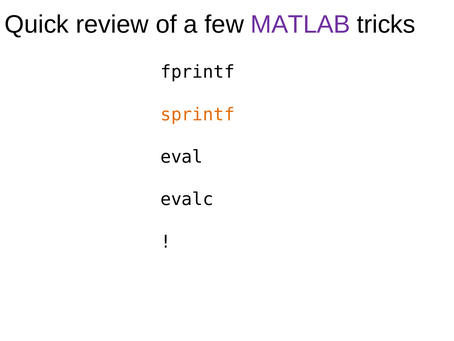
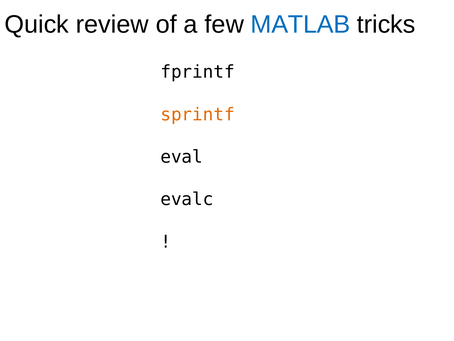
MATLAB colour: purple -> blue (300, 24)
